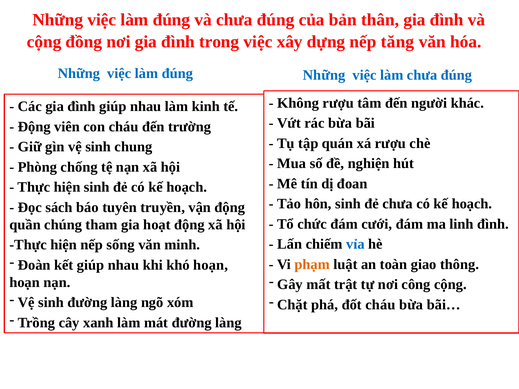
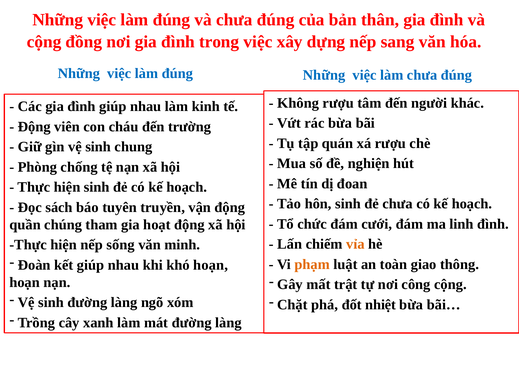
tăng: tăng -> sang (398, 42)
vỉa colour: blue -> orange (355, 244)
đốt cháu: cháu -> nhiệt (381, 305)
